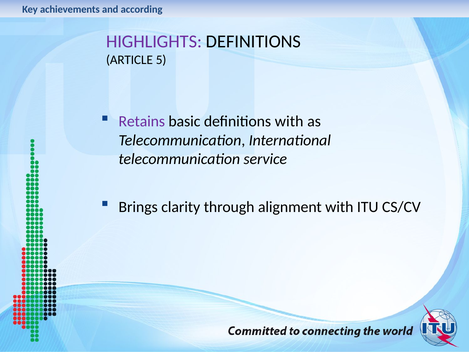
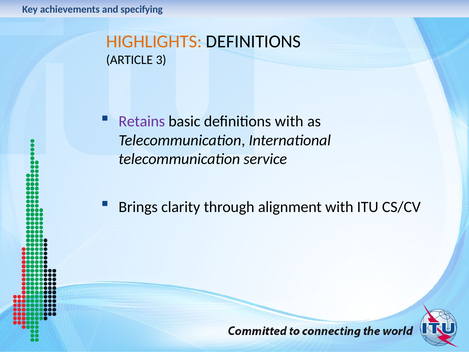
according: according -> specifying (142, 9)
HIGHLIGHTS colour: purple -> orange (154, 41)
5: 5 -> 3 (161, 60)
